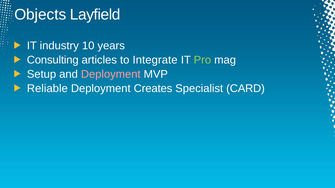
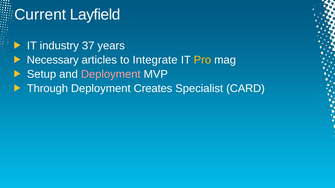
Objects: Objects -> Current (40, 14)
10: 10 -> 37 (88, 46)
Consulting: Consulting -> Necessary (53, 60)
Pro colour: light green -> yellow (202, 60)
Reliable: Reliable -> Through (47, 89)
